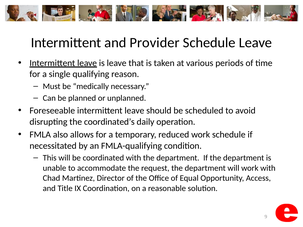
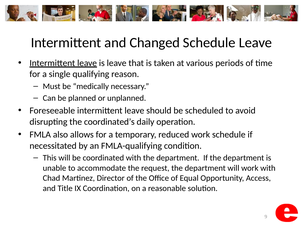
Provider: Provider -> Changed (155, 43)
